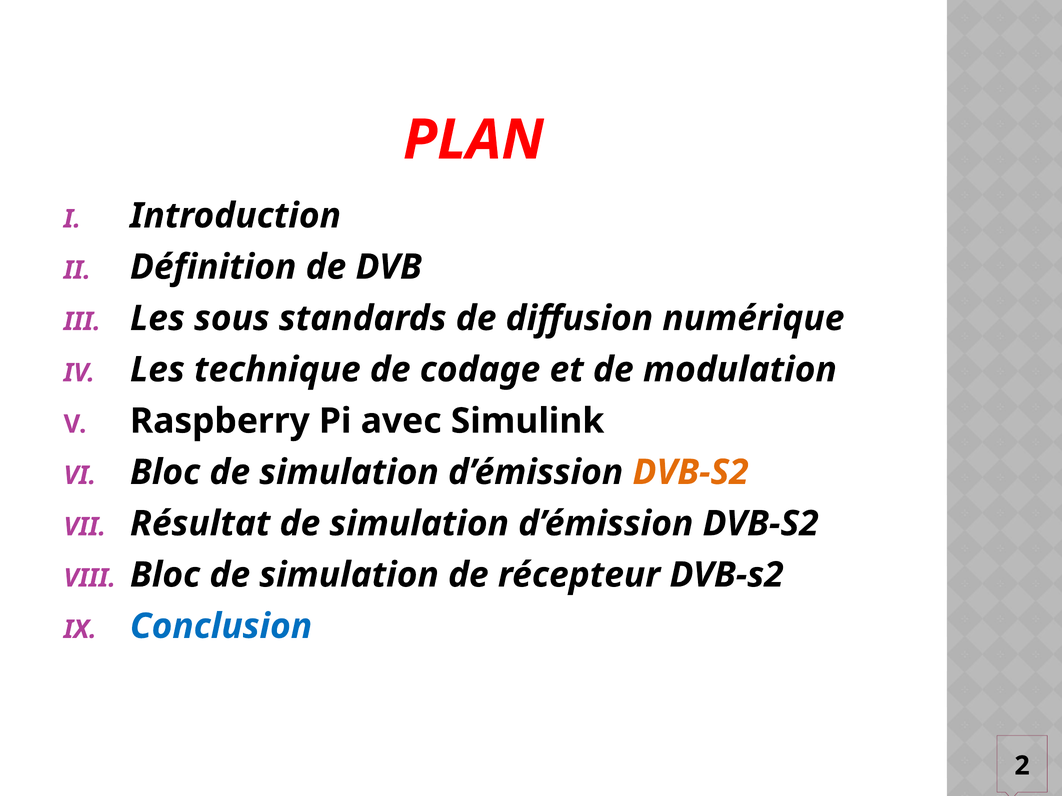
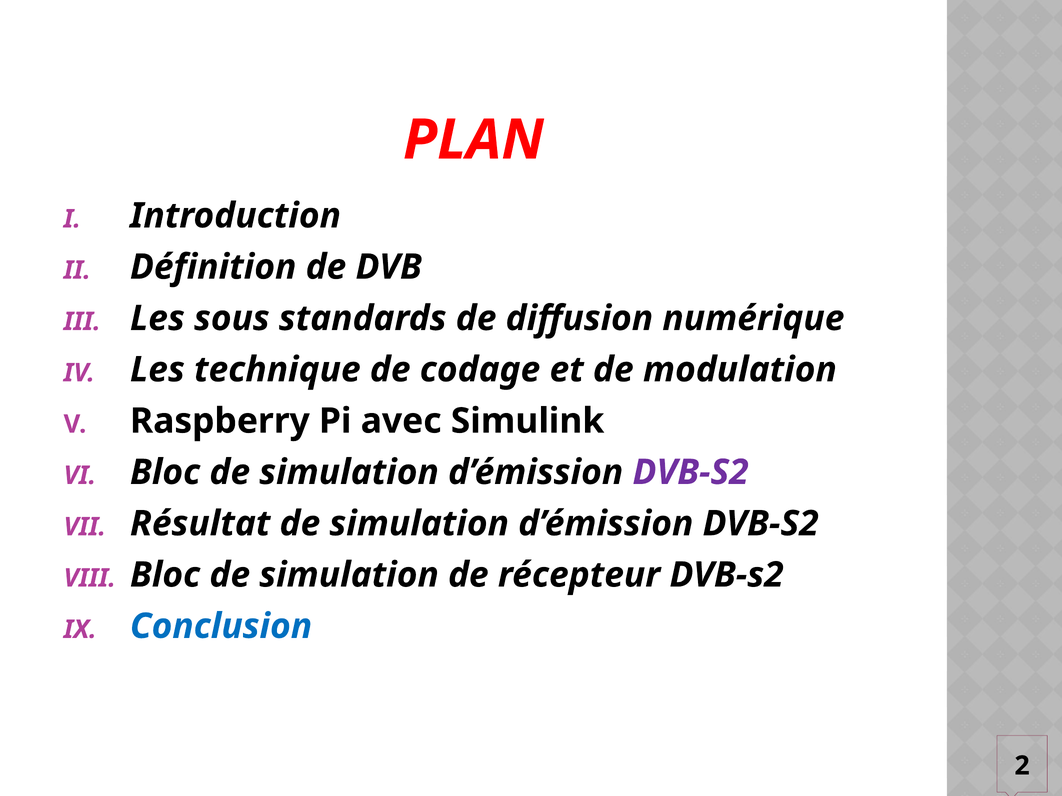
DVB-S2 colour: orange -> purple (691, 473)
